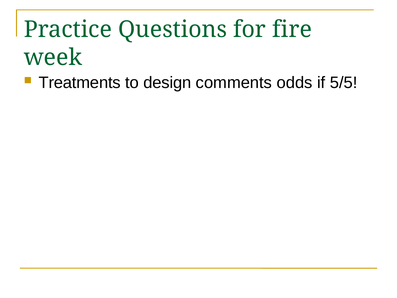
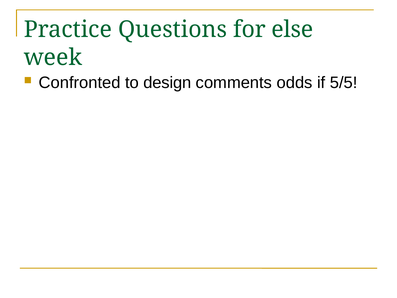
fire: fire -> else (292, 30)
Treatments: Treatments -> Confronted (80, 83)
